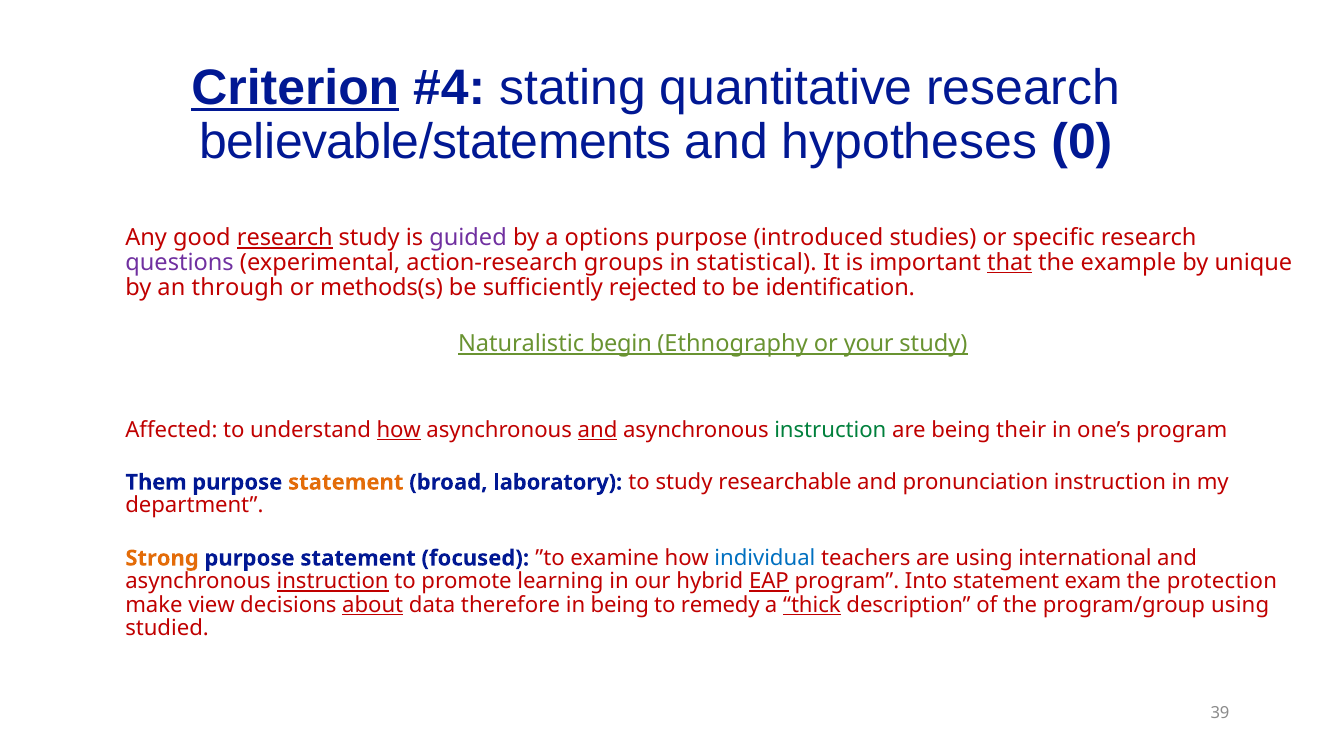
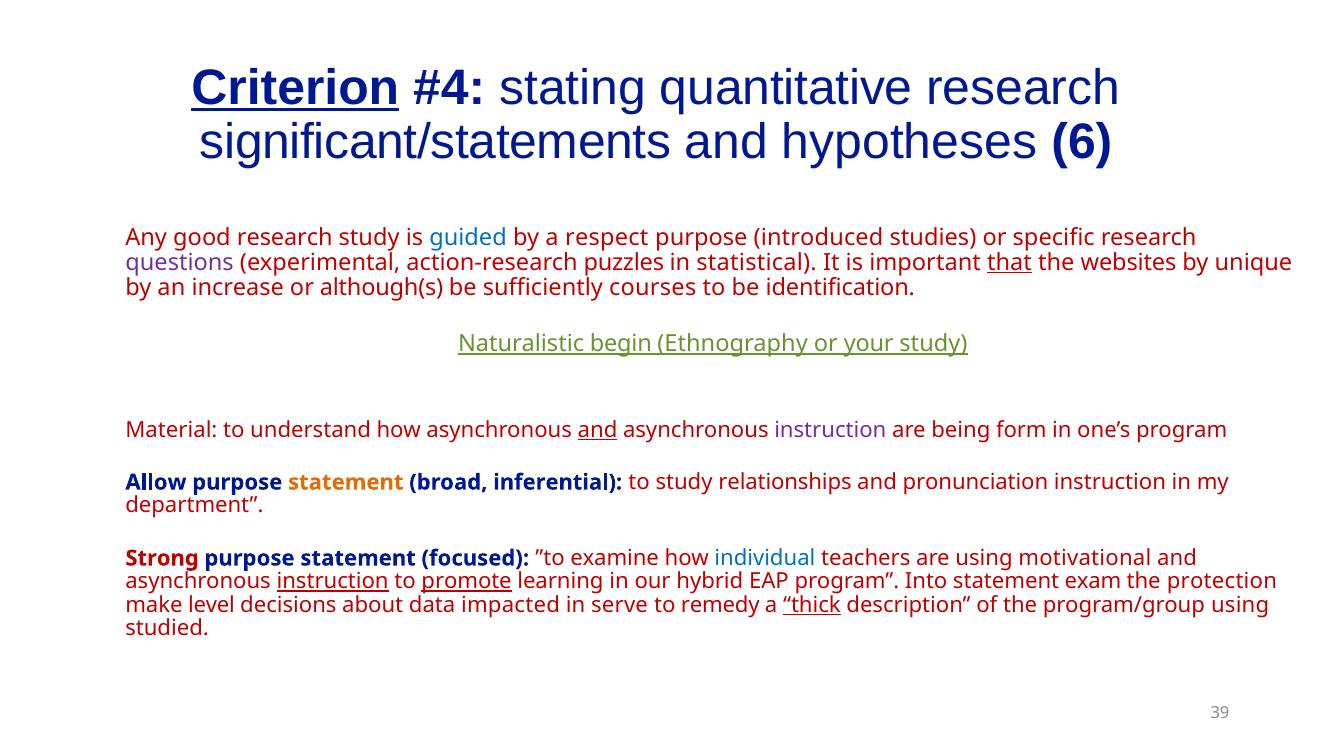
believable/statements: believable/statements -> significant/statements (436, 142)
0: 0 -> 6 (1082, 142)
research underline: present -> none (285, 238)
guided colour: purple -> blue (468, 238)
options: options -> respect (607, 238)
groups: groups -> puzzles (624, 263)
example: example -> websites (1128, 263)
through: through -> increase (238, 288)
methods(s: methods(s -> although(s (382, 288)
rejected: rejected -> courses (653, 288)
Affected: Affected -> Material (171, 430)
how underline: present -> none (399, 430)
instruction colour: green -> purple (830, 430)
their: their -> form (1021, 430)
Them: Them -> Allow (156, 483)
laboratory: laboratory -> inferential (558, 483)
researchable: researchable -> relationships (785, 483)
Strong colour: orange -> red (162, 559)
international: international -> motivational (1085, 559)
promote underline: none -> present (467, 582)
EAP underline: present -> none (769, 582)
view: view -> level (212, 606)
about underline: present -> none (373, 606)
therefore: therefore -> impacted (510, 606)
in being: being -> serve (620, 606)
